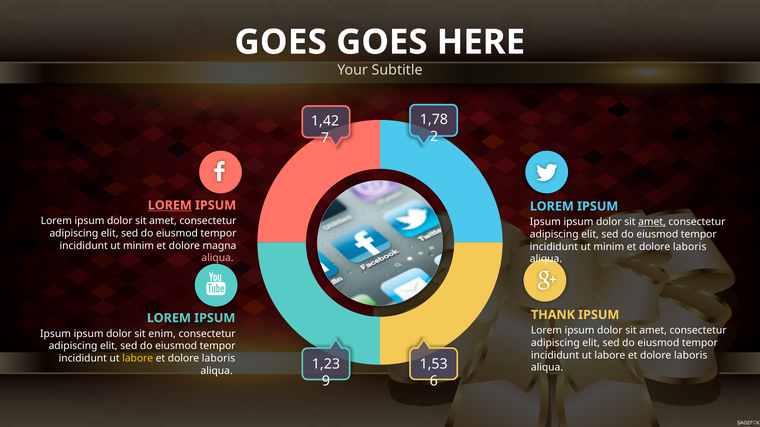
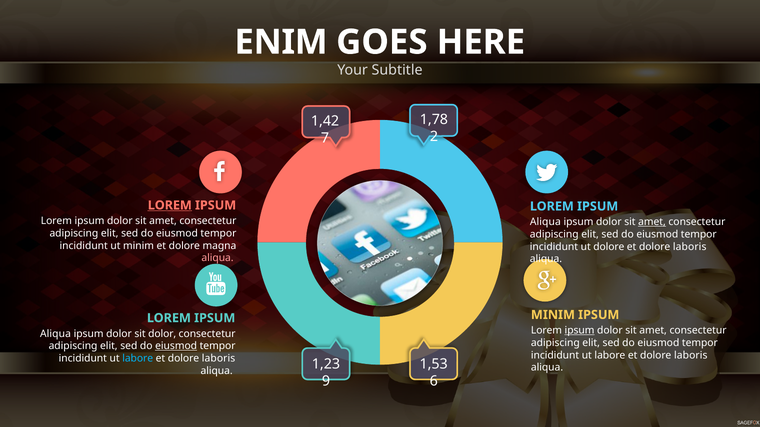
GOES: GOES -> ENIM (281, 42)
Ipsum: Ipsum -> Aliqua (545, 222)
minim: minim -> dolore (609, 247)
THANK: THANK -> MINIM (553, 315)
ipsum underline: none -> present (580, 331)
Ipsum: Ipsum -> Aliqua (55, 334)
sit enim: enim -> dolor (162, 334)
eiusmod underline: none -> present (176, 346)
labore colour: yellow -> light blue (138, 359)
